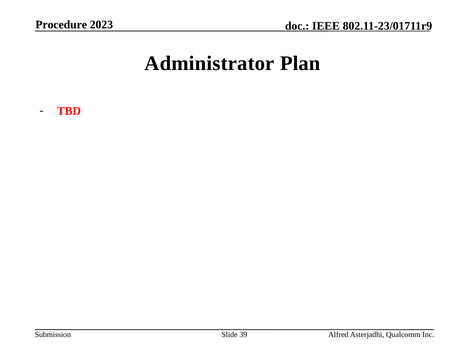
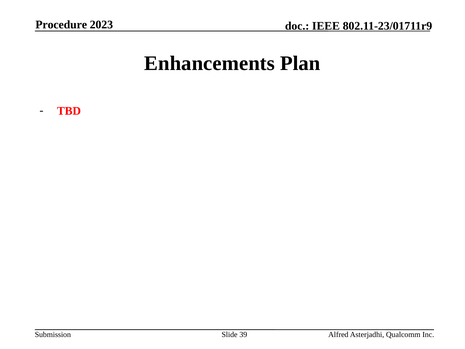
Administrator: Administrator -> Enhancements (210, 63)
